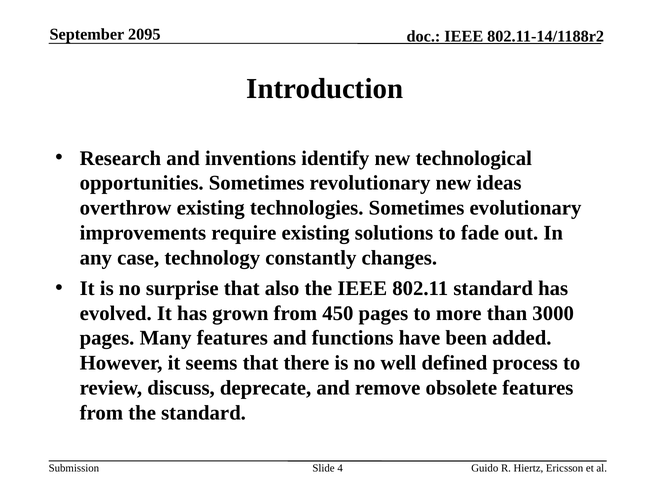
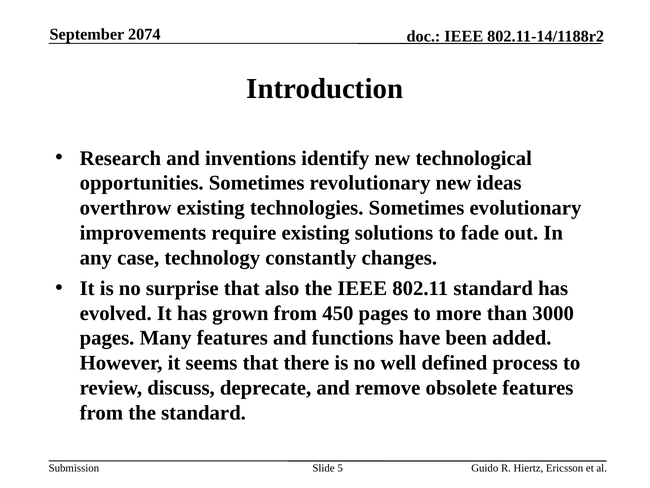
2095: 2095 -> 2074 (144, 34)
4: 4 -> 5 (340, 468)
